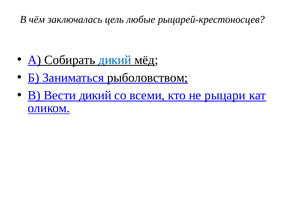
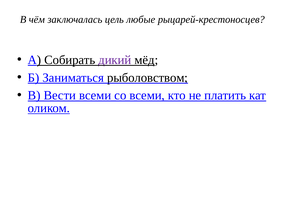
дикий colour: blue -> purple (115, 60)
Вести дикий: дикий -> всеми (95, 95)
рыцари: рыцари -> платить (225, 95)
